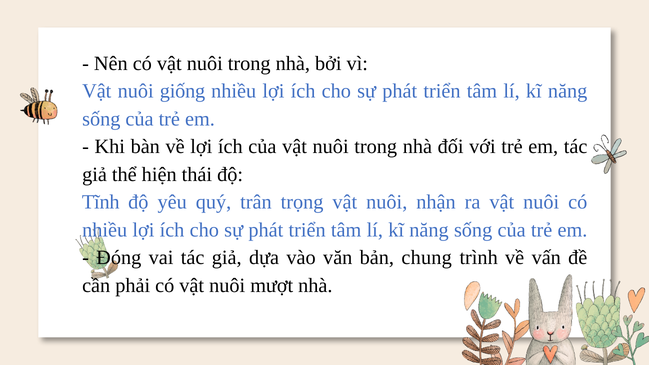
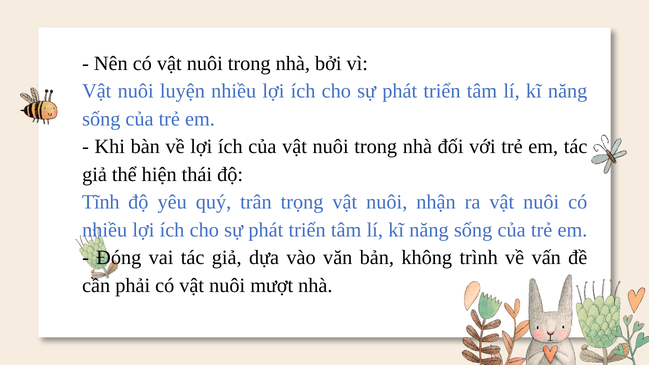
giống: giống -> luyện (182, 91)
chung: chung -> không (427, 258)
